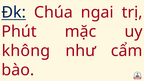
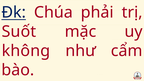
ngai: ngai -> phải (97, 12)
Phút: Phút -> Suốt (19, 32)
